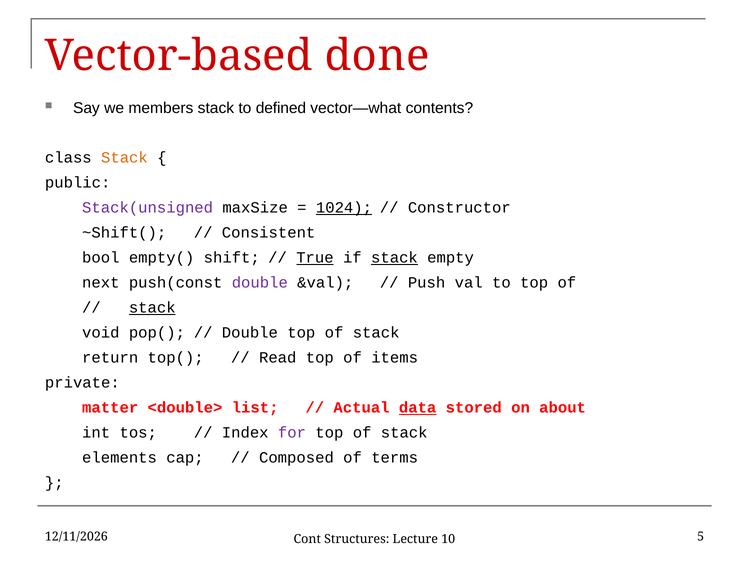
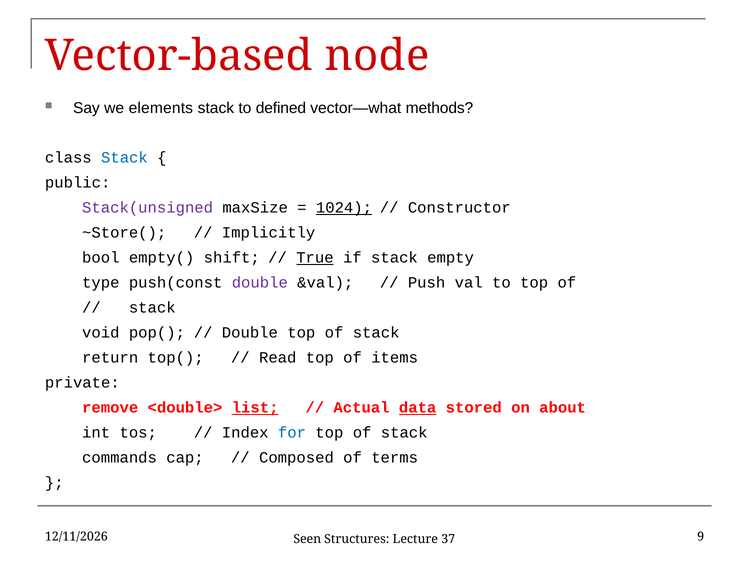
done: done -> node (377, 56)
members: members -> elements (161, 108)
contents: contents -> methods (439, 108)
Stack colour: orange -> blue (124, 158)
~Shift(: ~Shift( -> ~Store( (124, 233)
Consistent: Consistent -> Implicitly (269, 233)
stack underline: present -> none (394, 258)
next: next -> type (101, 283)
stack underline: present -> none (152, 308)
matter: matter -> remove (110, 408)
list underline: none -> present (255, 408)
for colour: purple -> blue (292, 433)
elements: elements -> commands (120, 457)
5: 5 -> 9 (701, 536)
Cont: Cont -> Seen (307, 539)
10: 10 -> 37 (448, 539)
